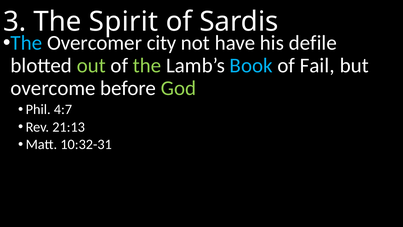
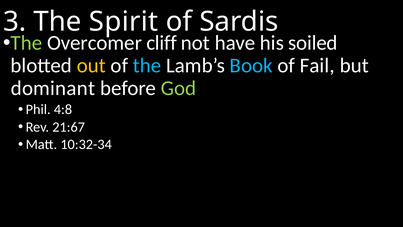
The colour: light blue -> light green (26, 43)
city: city -> cliff (162, 43)
defile: defile -> soiled (313, 43)
out colour: light green -> yellow (91, 66)
the colour: light green -> light blue (147, 66)
overcome: overcome -> dominant (53, 88)
4:7: 4:7 -> 4:8 (63, 109)
21:13: 21:13 -> 21:67 (69, 127)
10:32-31: 10:32-31 -> 10:32-34 (86, 144)
